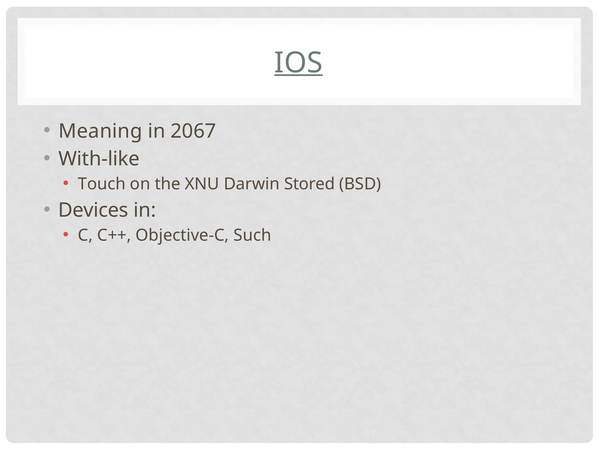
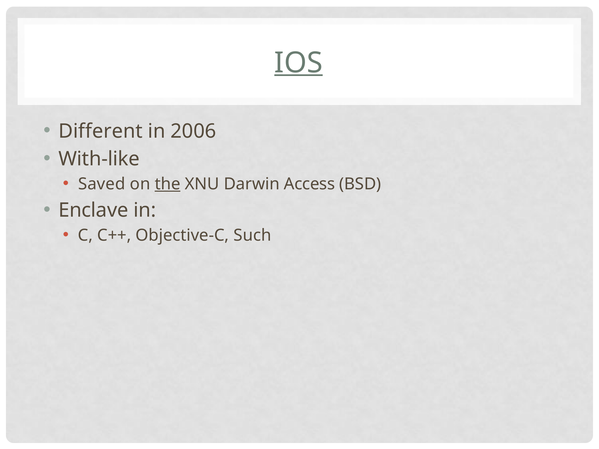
Meaning: Meaning -> Different (101, 131)
2067: 2067 -> 2006 (193, 131)
Touch: Touch -> Saved (102, 184)
the underline: none -> present (168, 184)
Stored: Stored -> Access (310, 184)
Devices: Devices -> Enclave (93, 210)
